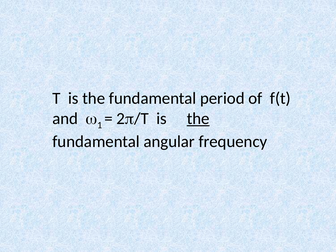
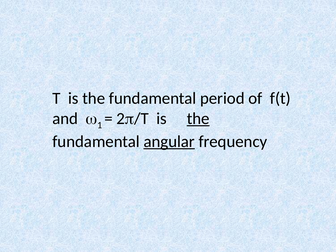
angular underline: none -> present (169, 141)
